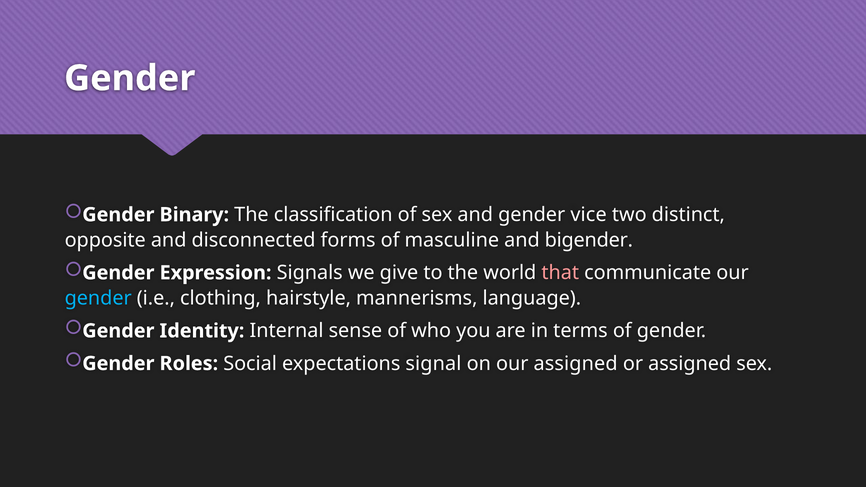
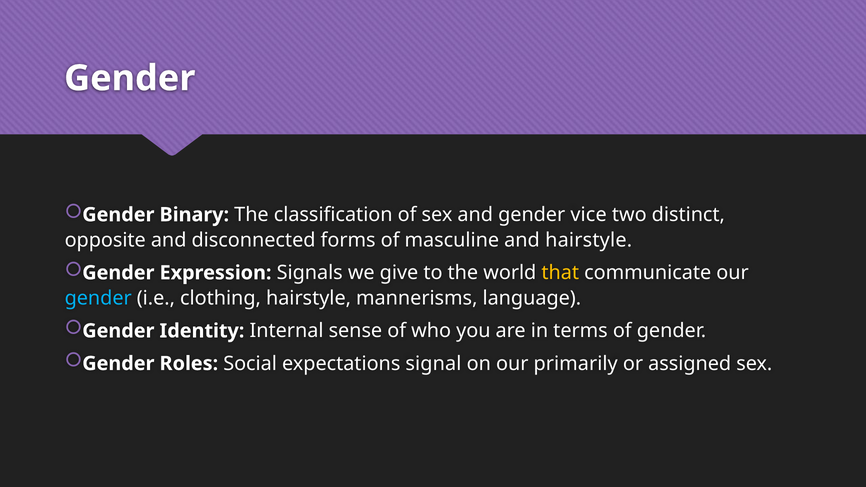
and bigender: bigender -> hairstyle (589, 240)
that colour: pink -> yellow (560, 273)
our assigned: assigned -> primarily (576, 364)
